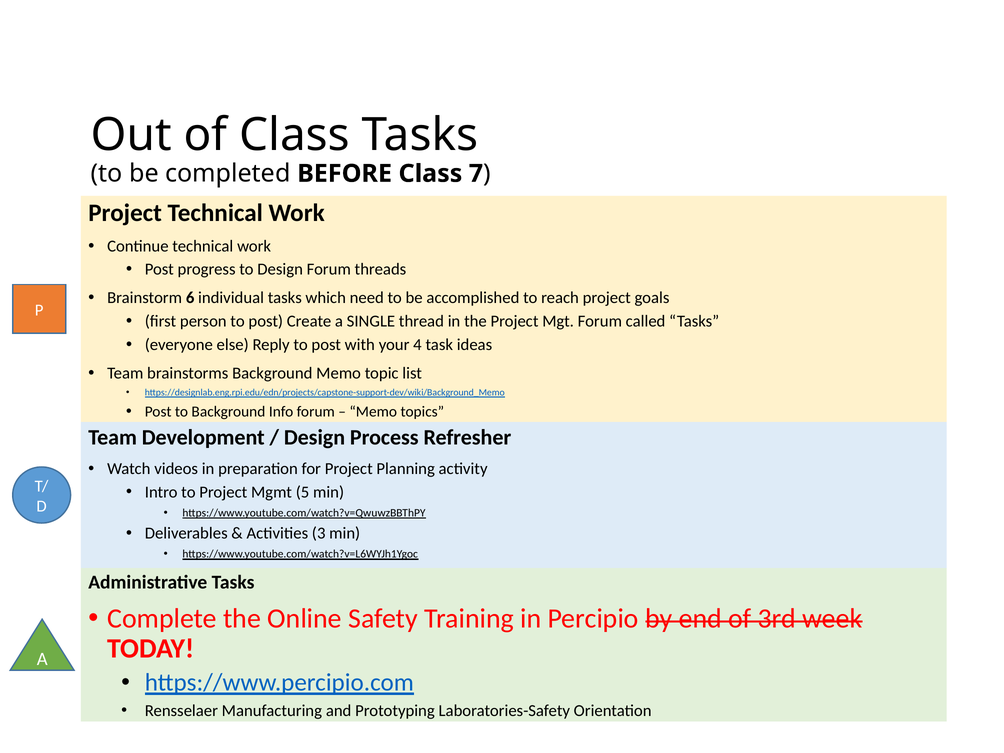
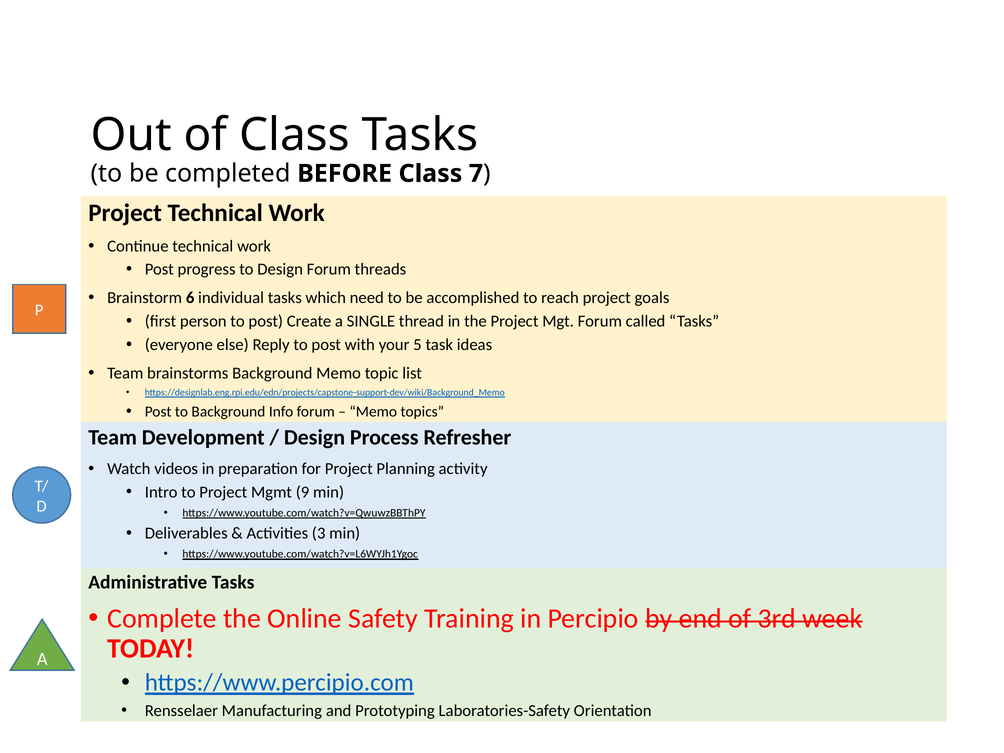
4: 4 -> 5 (417, 344)
5: 5 -> 9 (303, 492)
